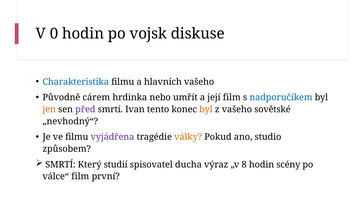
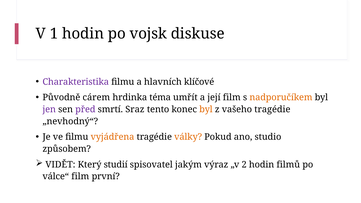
0: 0 -> 1 (54, 34)
Charakteristika colour: blue -> purple (76, 82)
hlavních vašeho: vašeho -> klíčové (199, 82)
nebo: nebo -> téma (160, 98)
nadporučíkem colour: blue -> orange (281, 98)
jen colour: orange -> purple (49, 109)
Ivan: Ivan -> Sraz (135, 109)
vašeho sovětské: sovětské -> tragédie (272, 109)
vyjádřena colour: purple -> orange (112, 137)
SMRTÍ: SMRTÍ -> VIDĚT (60, 165)
ducha: ducha -> jakým (188, 165)
8: 8 -> 2 (244, 165)
scény: scény -> filmů (288, 165)
